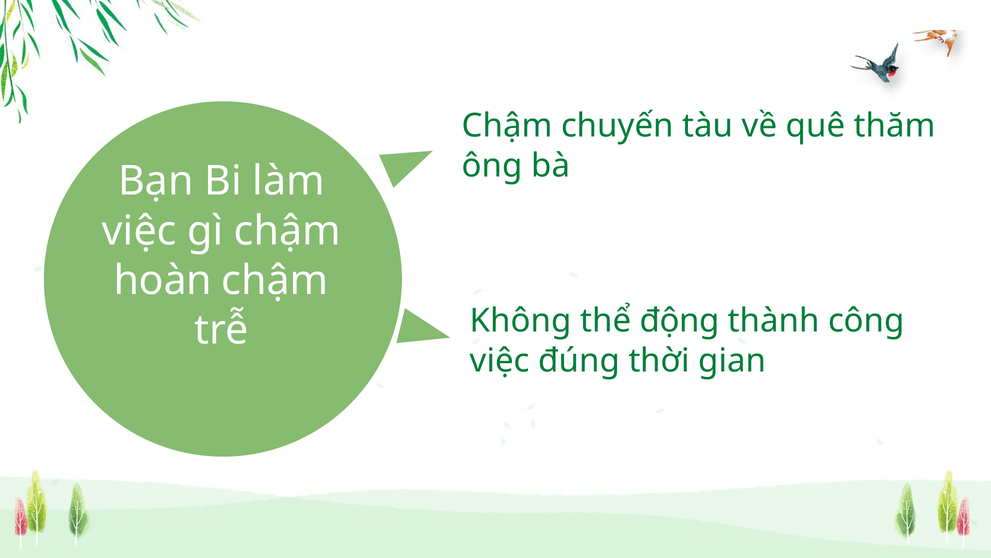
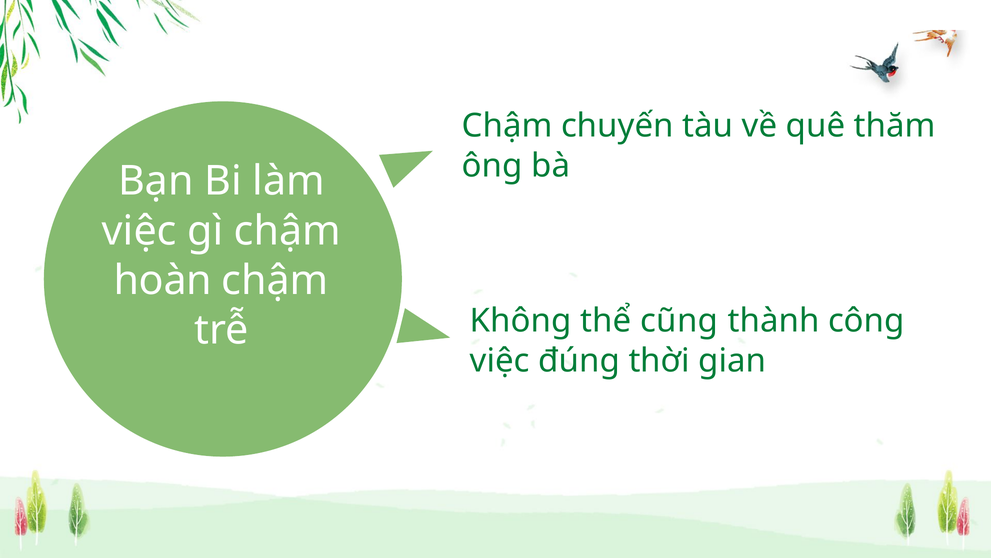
động: động -> cũng (679, 321)
